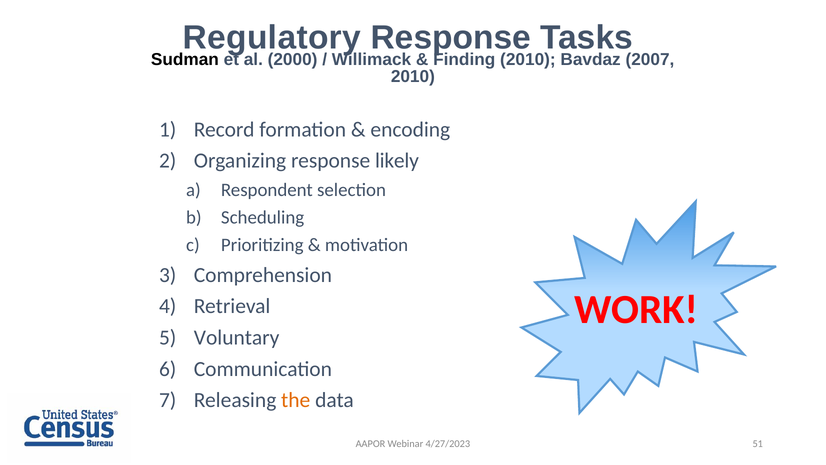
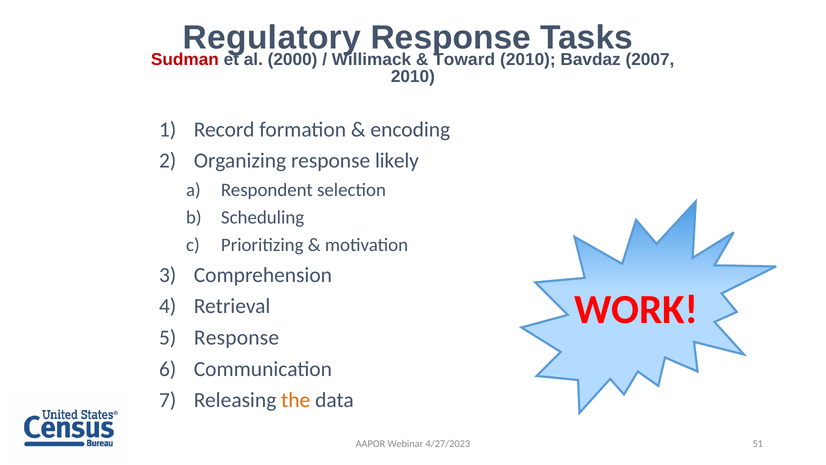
Sudman colour: black -> red (185, 60)
Finding: Finding -> Toward (464, 60)
Voluntary: Voluntary -> Response (237, 337)
